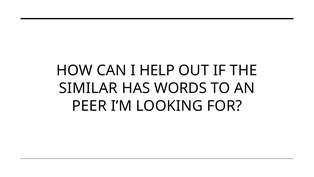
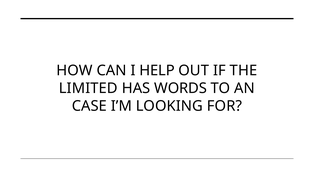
SIMILAR: SIMILAR -> LIMITED (88, 88)
PEER: PEER -> CASE (89, 106)
